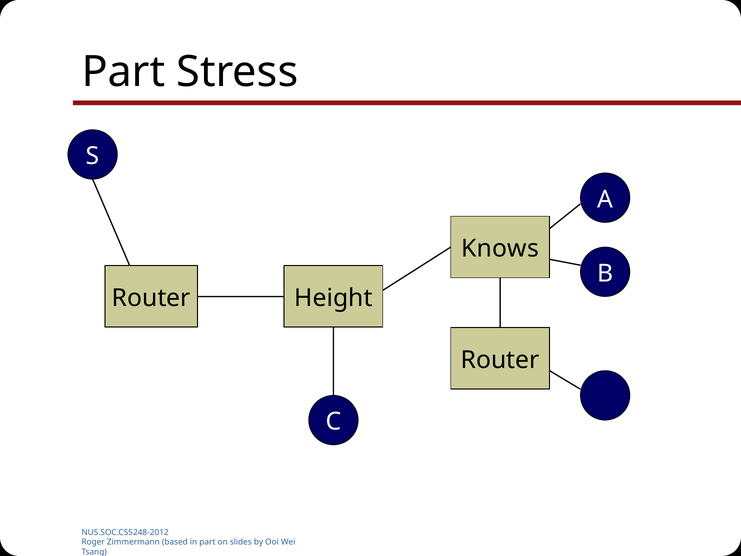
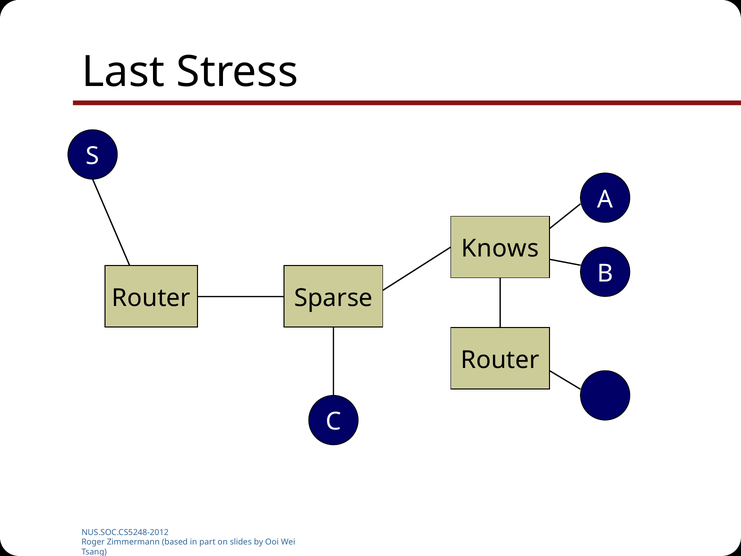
Part: Part -> Last (123, 72)
Height: Height -> Sparse (333, 298)
